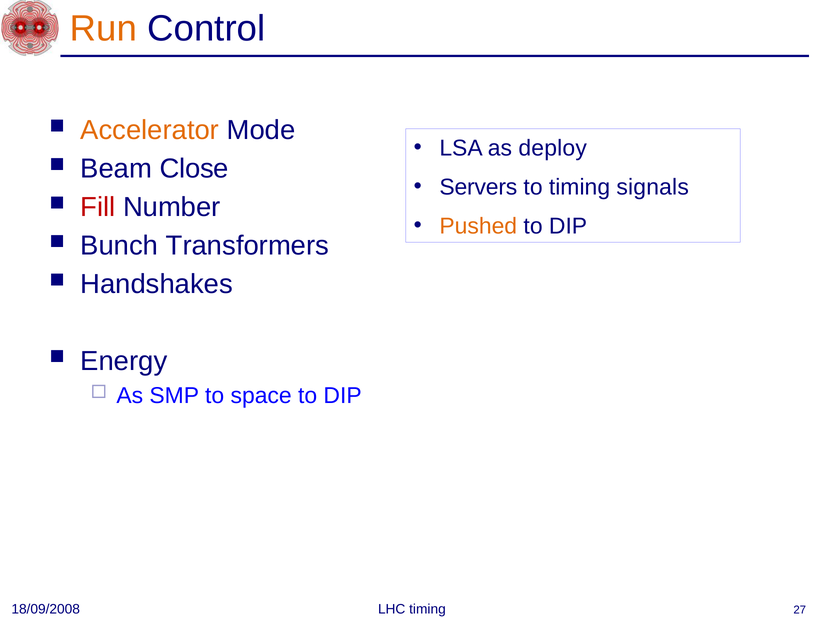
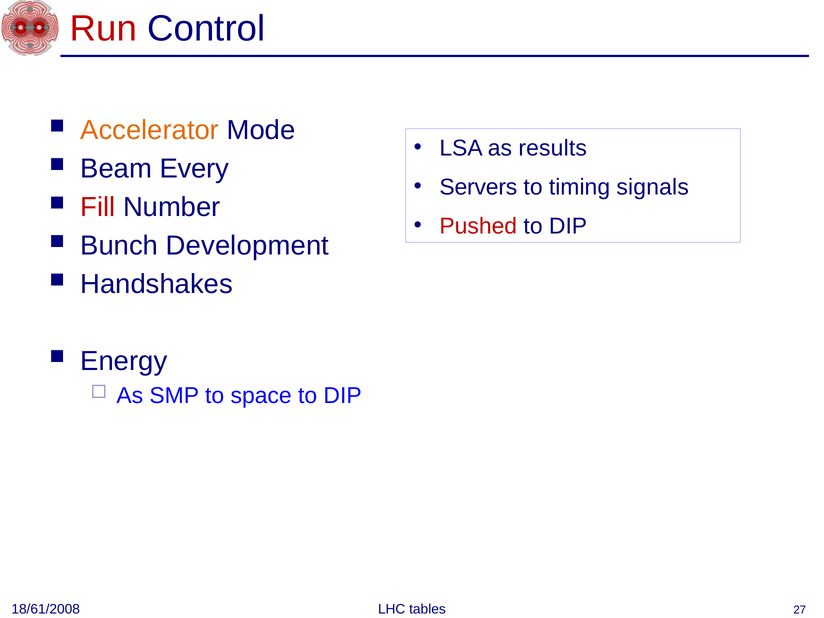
Run colour: orange -> red (103, 28)
deploy: deploy -> results (553, 148)
Close: Close -> Every (194, 169)
Pushed colour: orange -> red (478, 226)
Transformers: Transformers -> Development (247, 246)
18/09/2008: 18/09/2008 -> 18/61/2008 (46, 609)
LHC timing: timing -> tables (427, 609)
